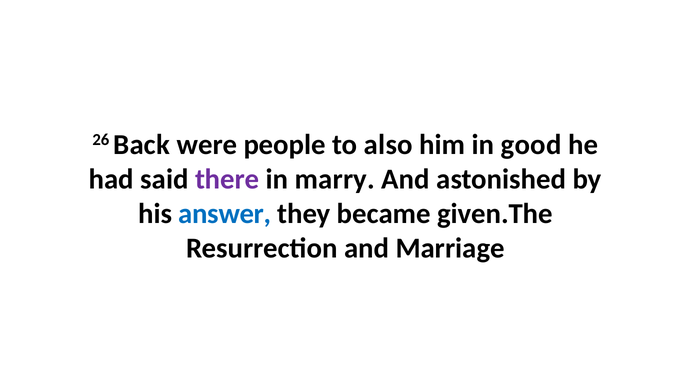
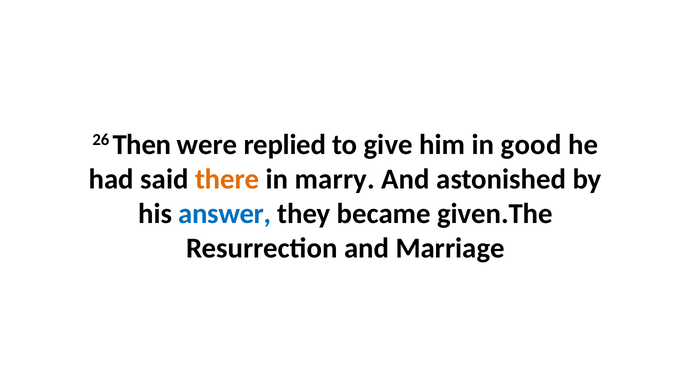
Back: Back -> Then (142, 145)
people: people -> replied (285, 145)
also: also -> give (388, 145)
there colour: purple -> orange (227, 179)
